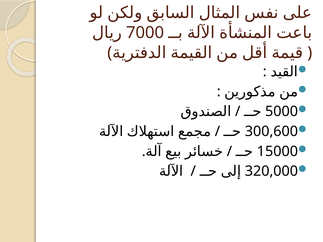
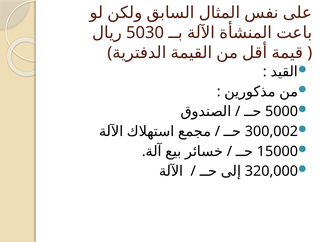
7000: 7000 -> 5030 (145, 33)
300,600: 300,600 -> 300,002 (271, 132)
